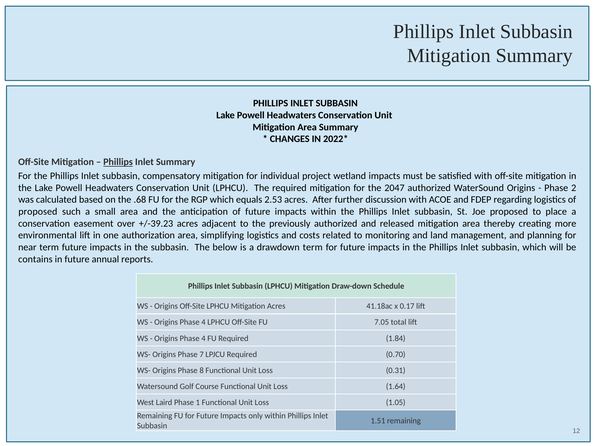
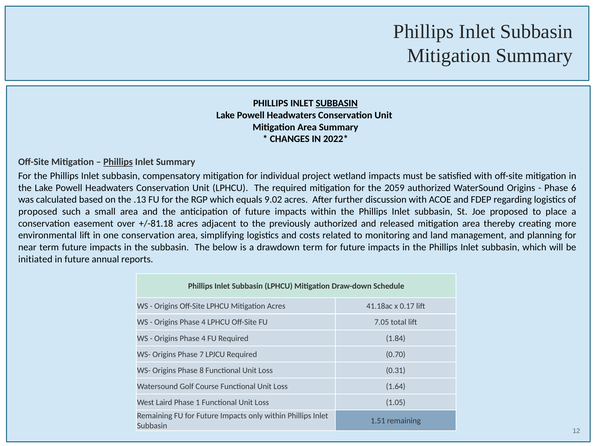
SUBBASIN underline: none -> present (337, 103)
2047: 2047 -> 2059 (394, 188)
2: 2 -> 6 (574, 188)
.68: .68 -> .13 (140, 200)
2.53: 2.53 -> 9.02 (273, 200)
+/-39.23: +/-39.23 -> +/-81.18 (156, 224)
one authorization: authorization -> conservation (148, 236)
contains: contains -> initiated (35, 259)
